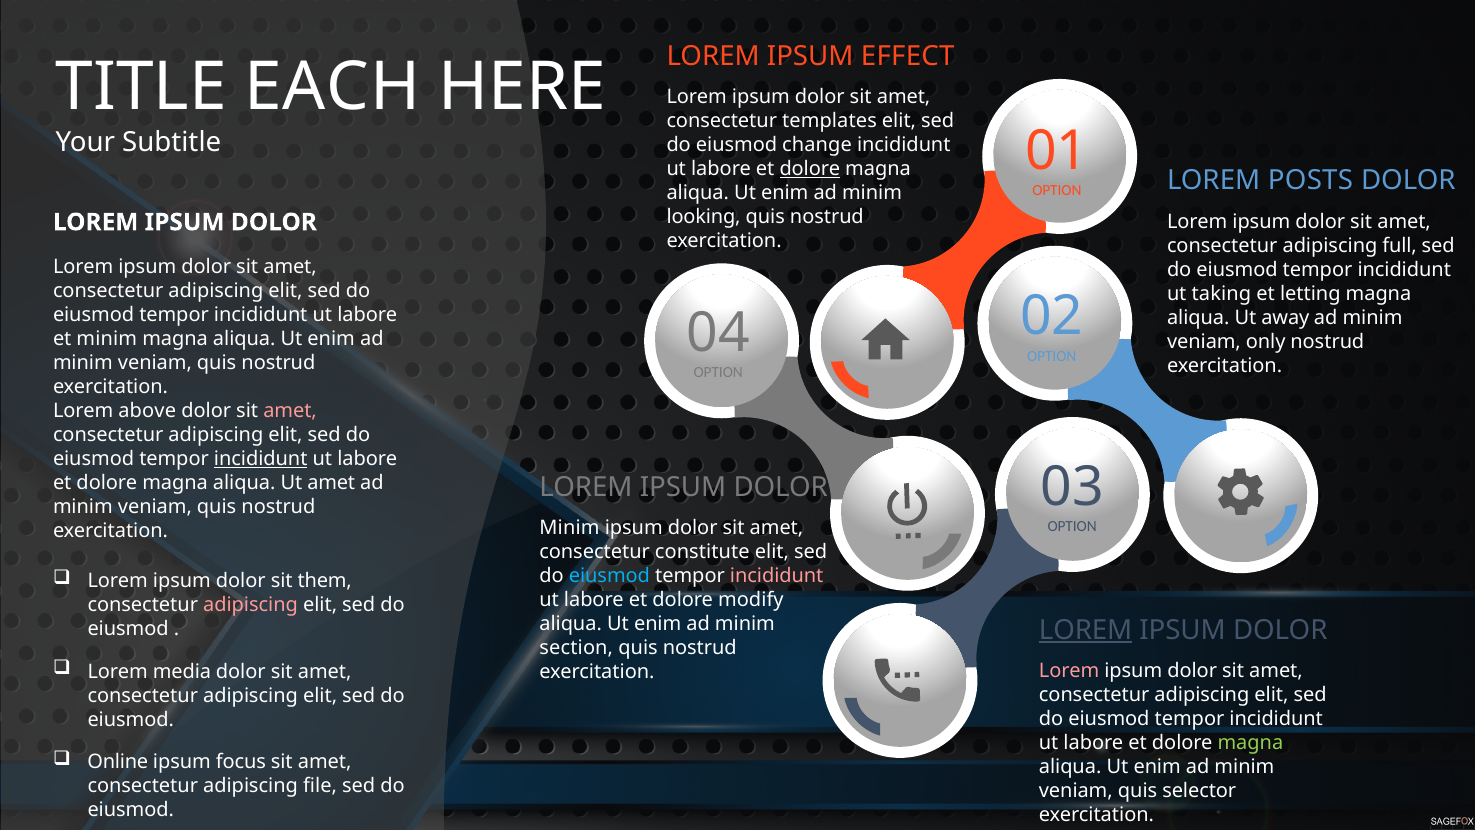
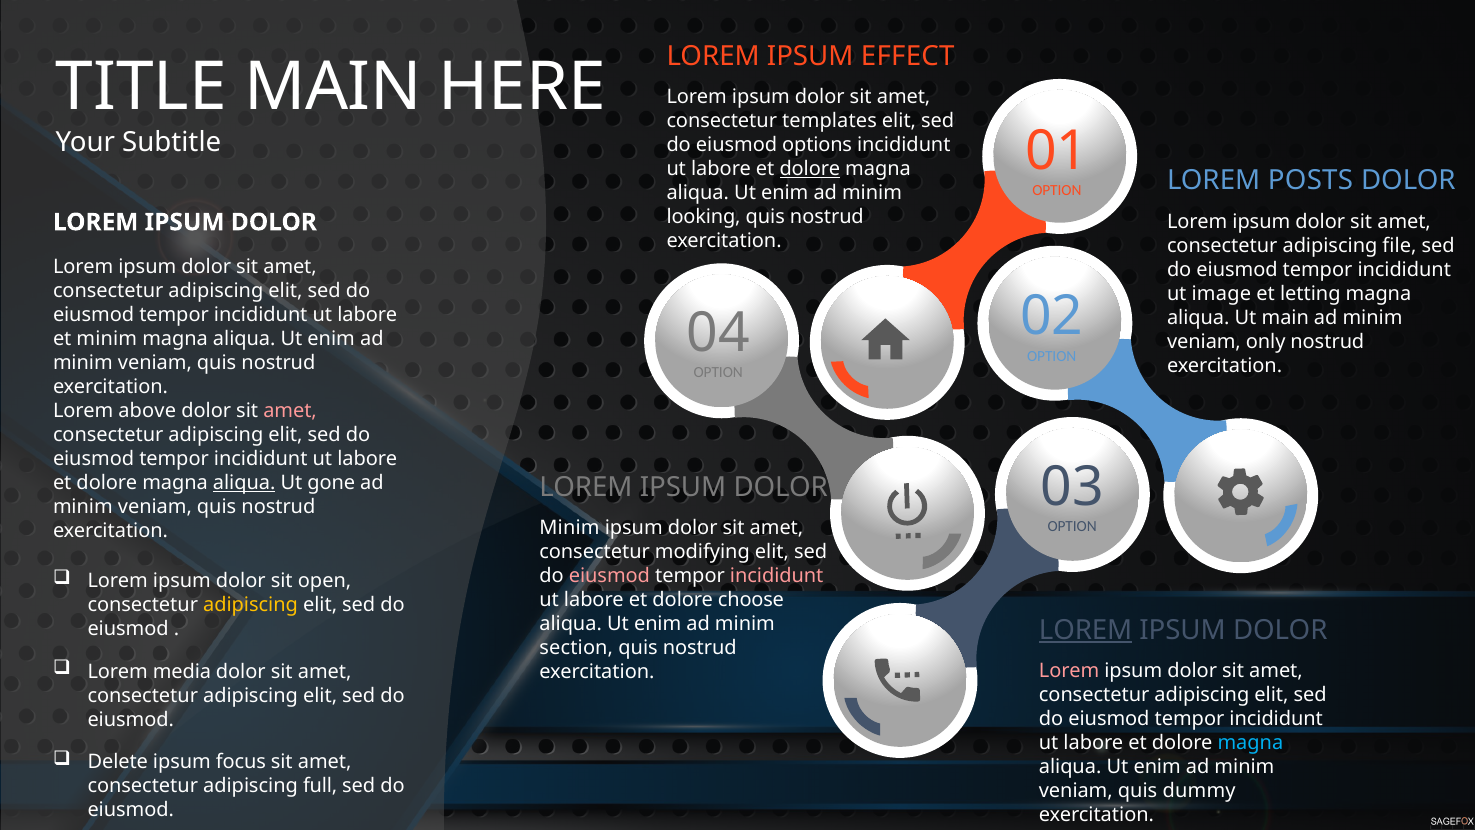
TITLE EACH: EACH -> MAIN (333, 88)
change: change -> options (817, 145)
full: full -> file (1399, 245)
taking: taking -> image (1221, 293)
Ut away: away -> main (1285, 317)
incididunt underline: present -> none (261, 459)
aliqua underline: none -> present (244, 483)
Ut amet: amet -> gone (331, 483)
constitute: constitute -> modifying (702, 552)
them: them -> open (325, 581)
eiusmod colour: light blue -> pink (609, 576)
modify: modify -> choose (751, 600)
adipiscing colour: pink -> yellow (251, 605)
magna colour: light green -> light blue (1250, 743)
Online: Online -> Delete (118, 762)
file: file -> full (320, 786)
selector: selector -> dummy (1199, 791)
